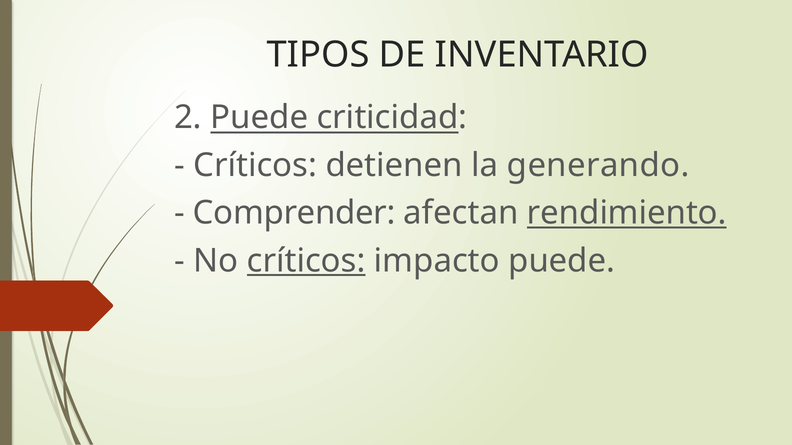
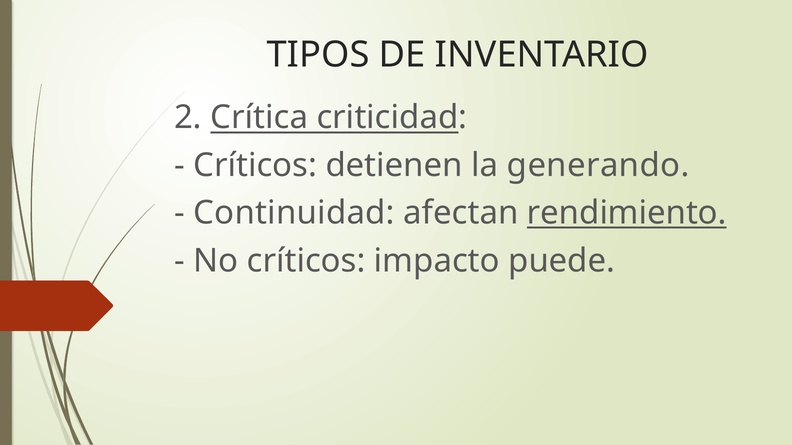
2 Puede: Puede -> Crítica (259, 118)
Comprender: Comprender -> Continuidad (294, 213)
críticos underline: present -> none (306, 261)
